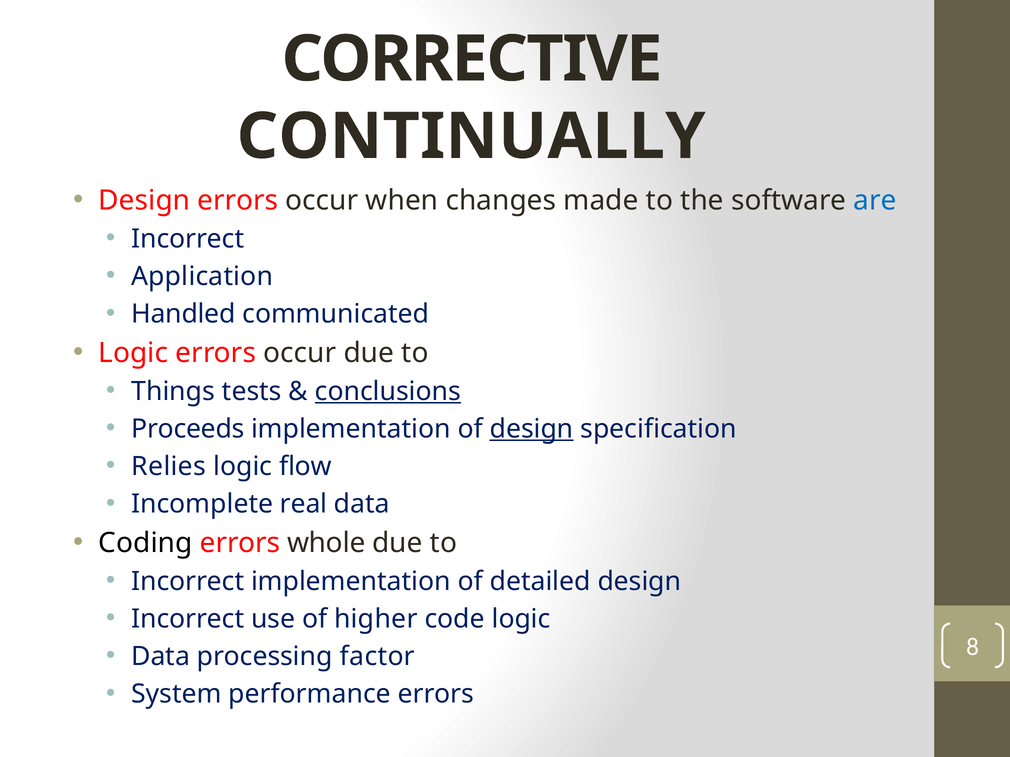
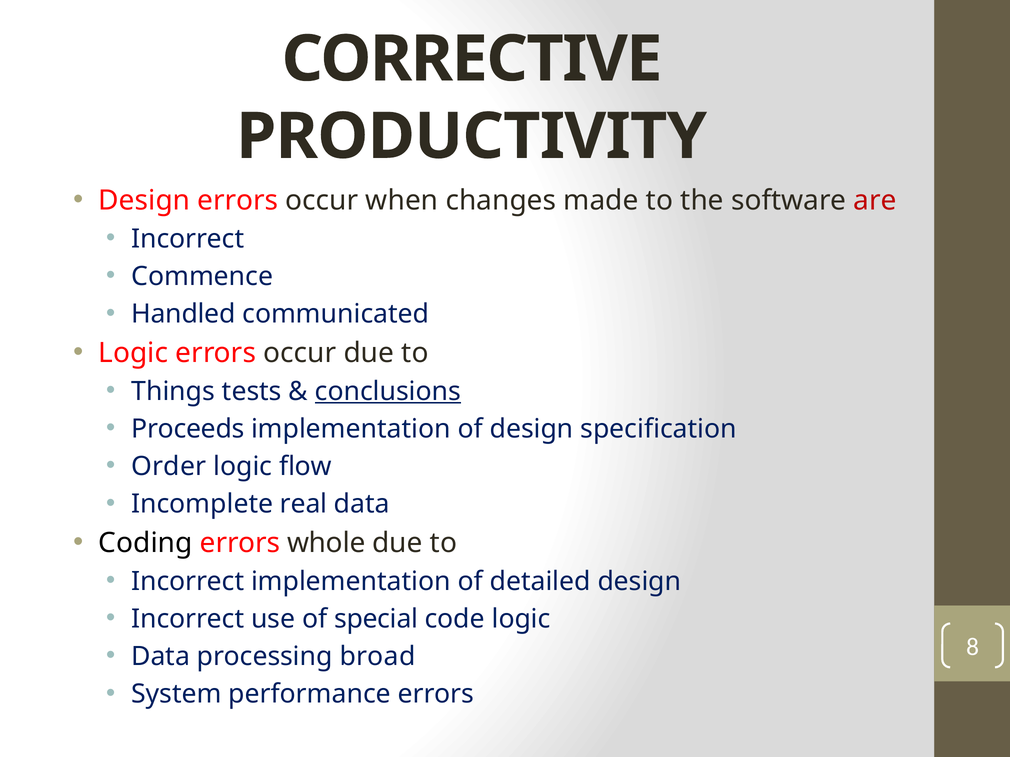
CONTINUALLY: CONTINUALLY -> PRODUCTIVITY (472, 137)
are colour: blue -> red (875, 201)
Application: Application -> Commence (202, 277)
design underline: present -> none (532, 429)
Relies: Relies -> Order (169, 467)
higher: higher -> special (376, 619)
factor: factor -> broad (377, 657)
